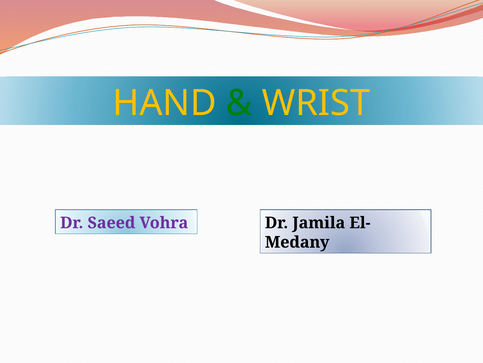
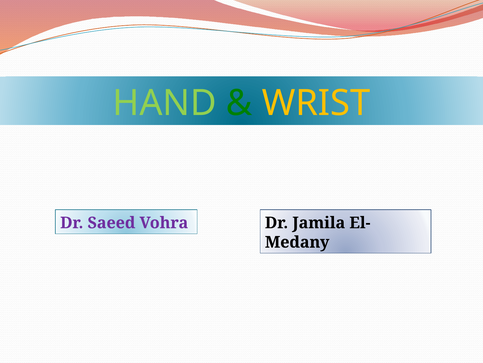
HAND colour: yellow -> light green (165, 103)
